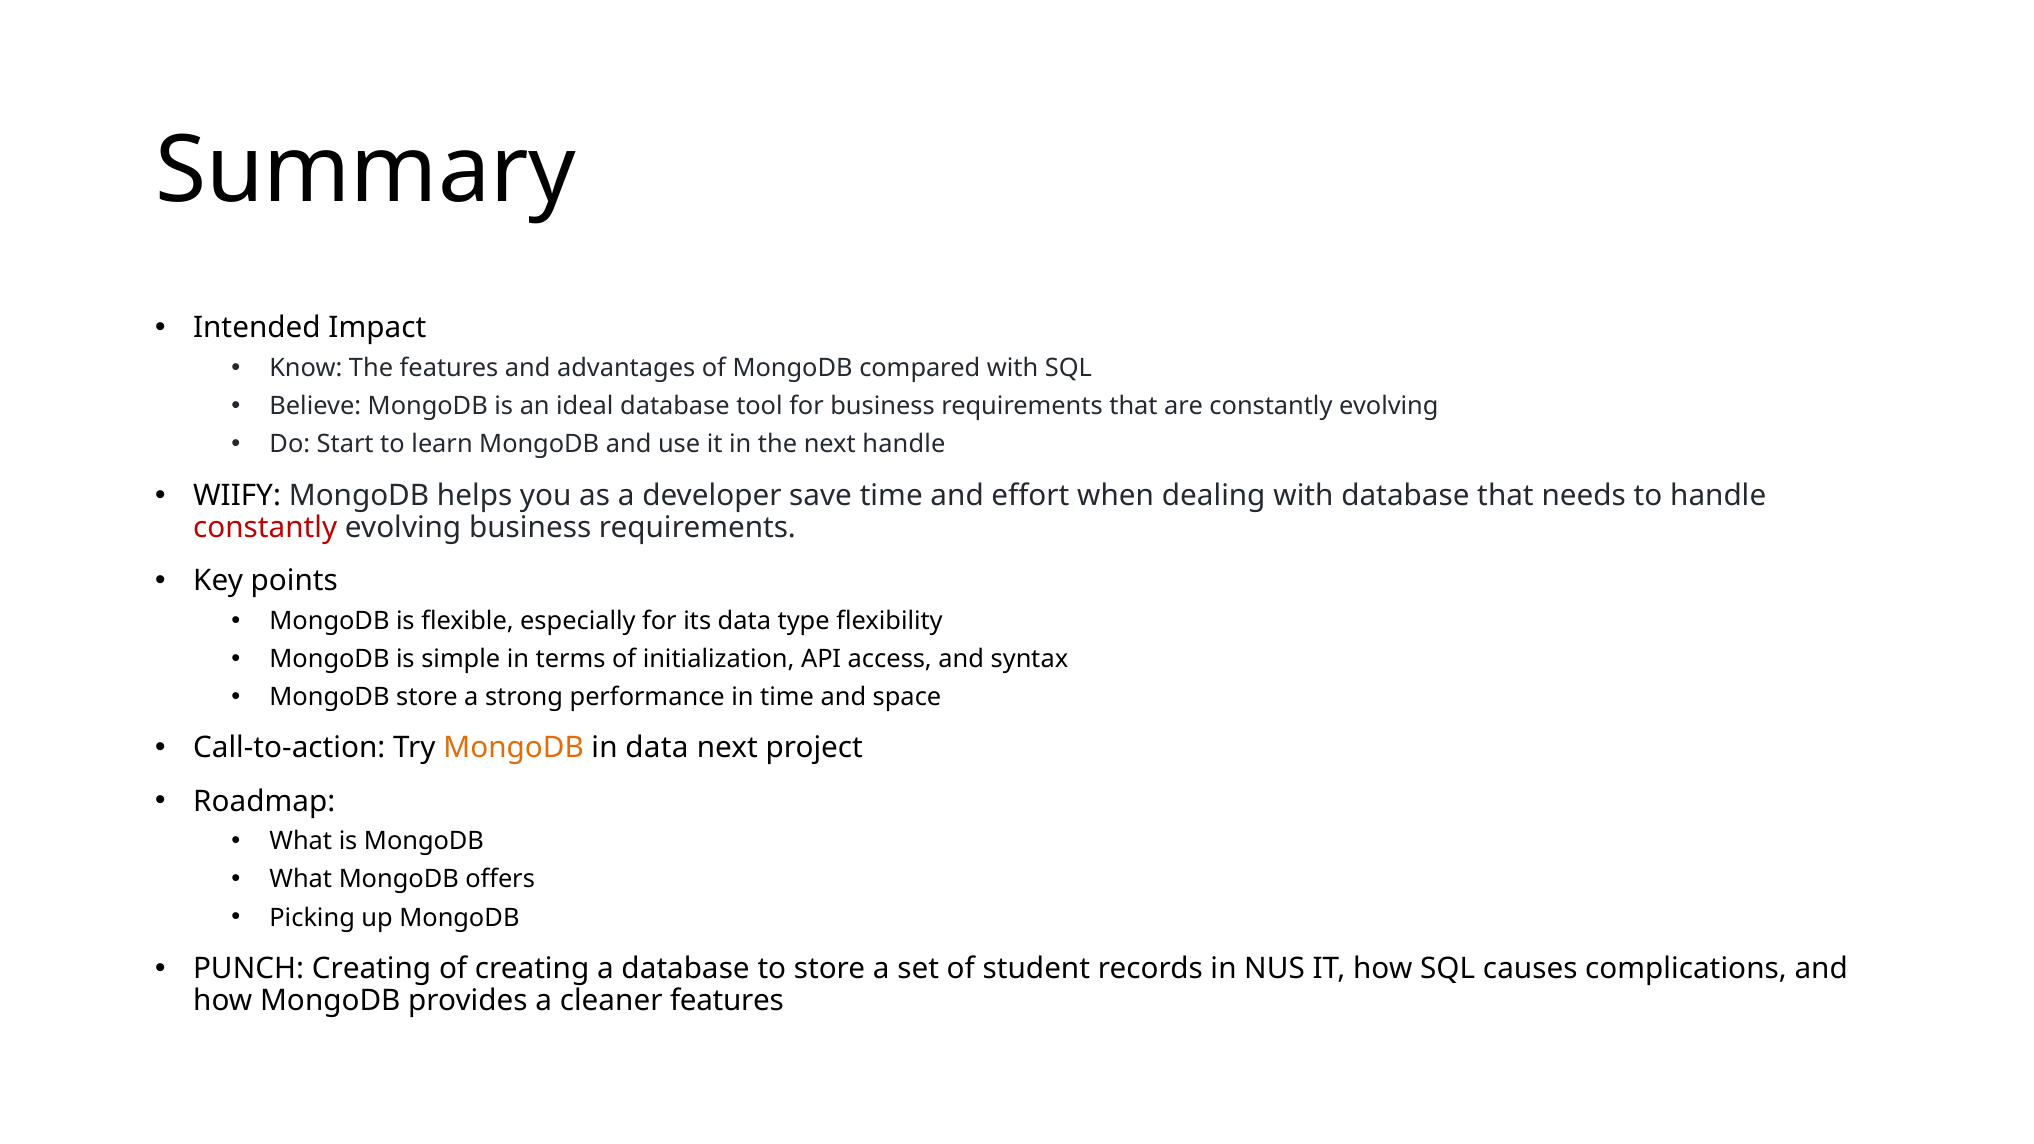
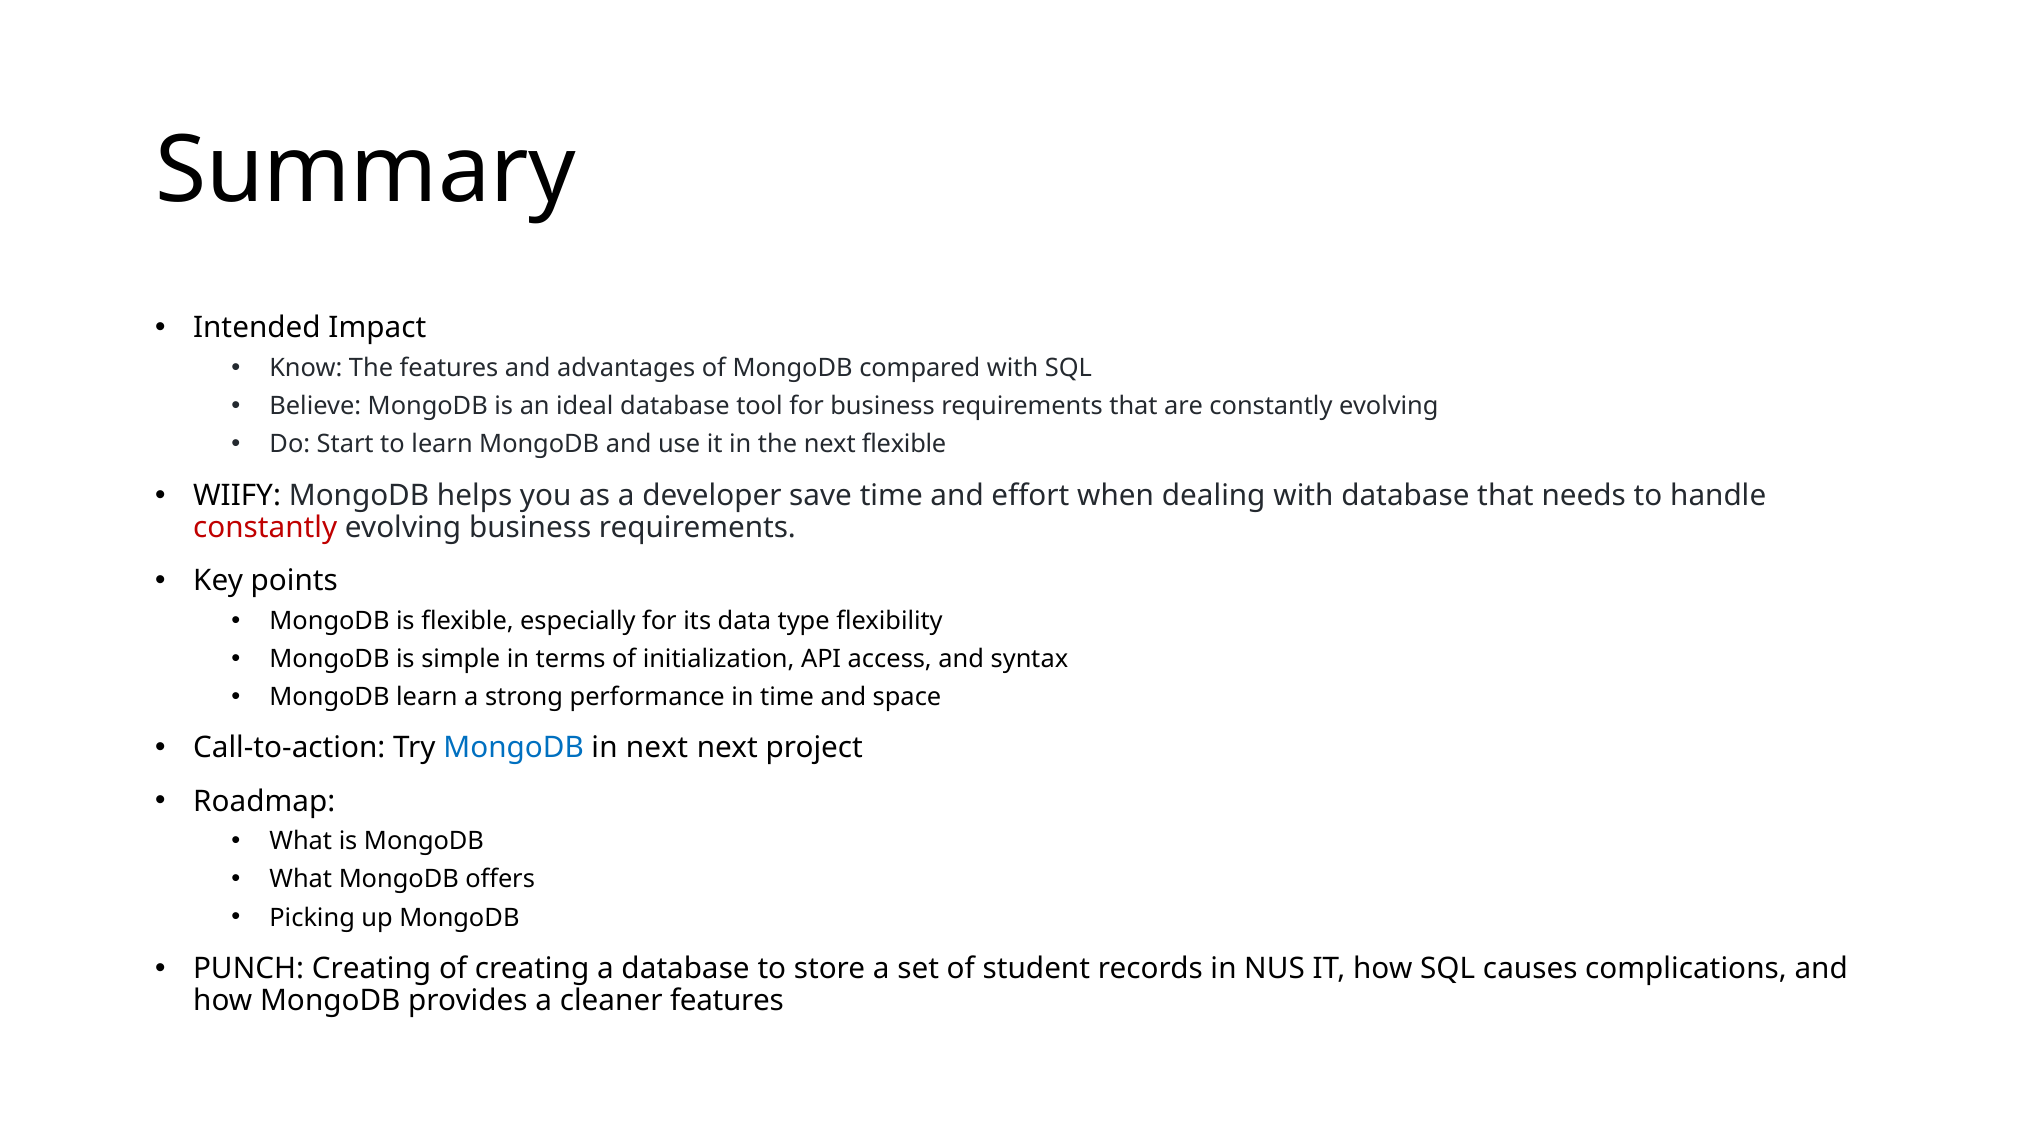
next handle: handle -> flexible (904, 444)
MongoDB store: store -> learn (427, 697)
MongoDB colour: orange -> blue (514, 748)
in data: data -> next (657, 748)
